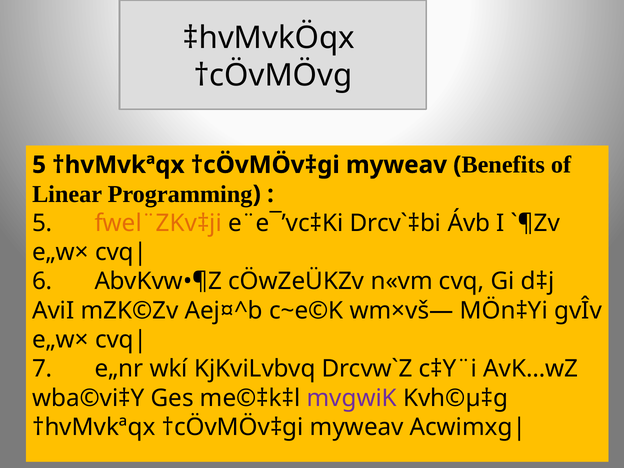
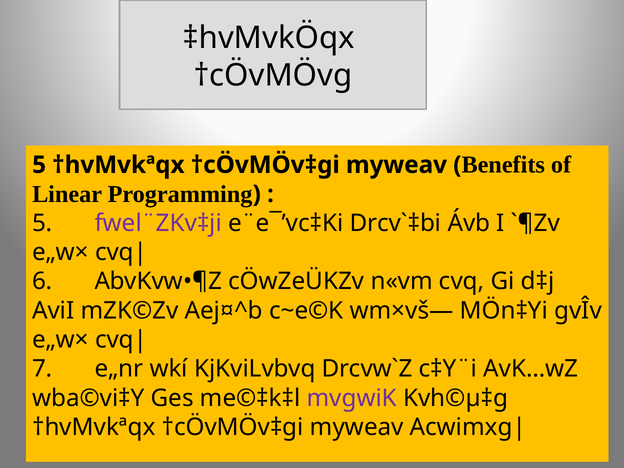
fwel¨ZKv‡ji colour: orange -> purple (158, 223)
